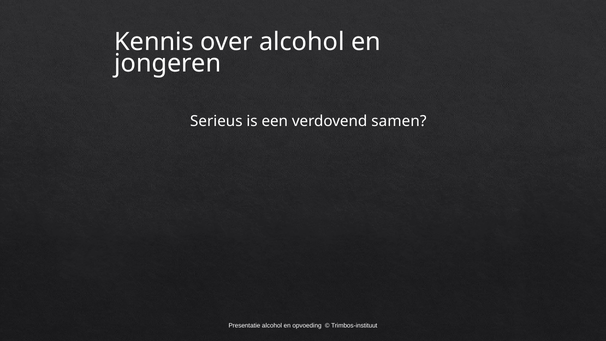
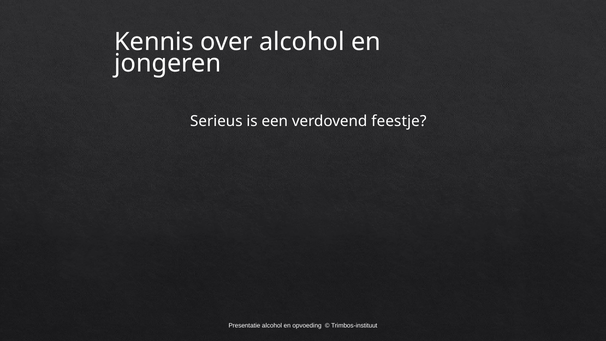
samen: samen -> feestje (399, 121)
